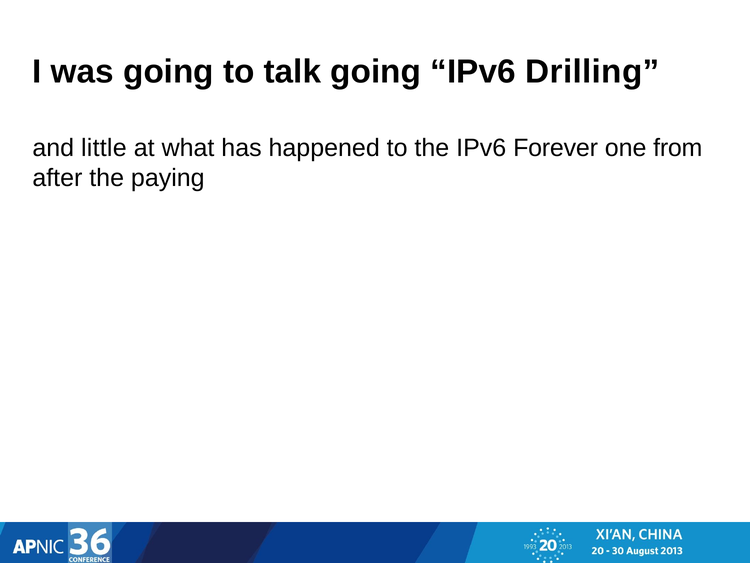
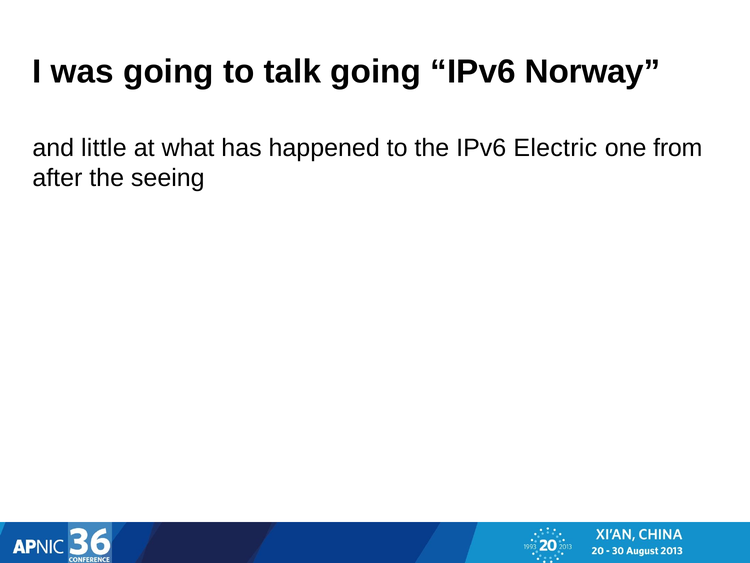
Drilling: Drilling -> Norway (593, 72)
Forever: Forever -> Electric (555, 148)
paying: paying -> seeing (168, 178)
